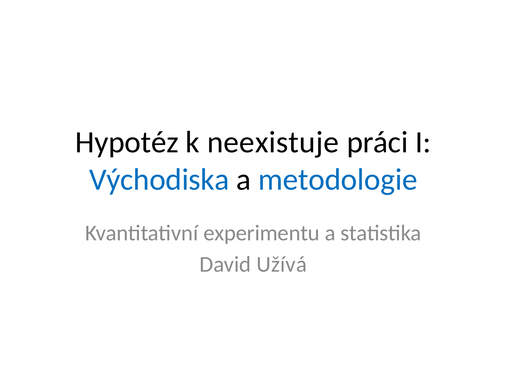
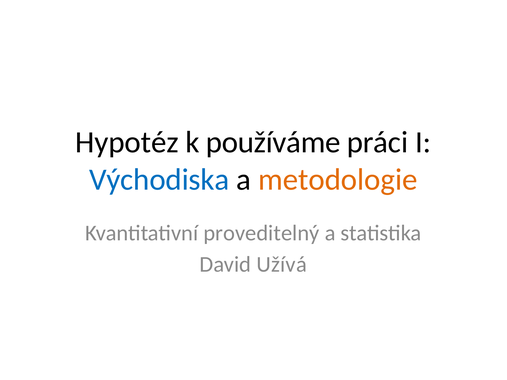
neexistuje: neexistuje -> používáme (273, 142)
metodologie colour: blue -> orange (338, 180)
experimentu: experimentu -> proveditelný (261, 233)
